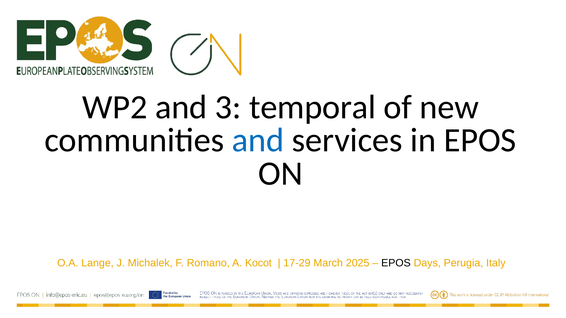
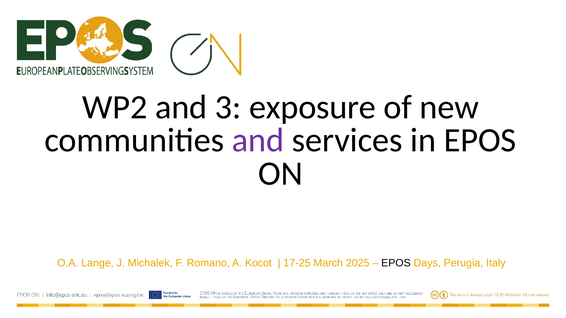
temporal: temporal -> exposure (313, 107)
and colour: blue -> purple (258, 140)
17-29: 17-29 -> 17-25 (297, 263)
